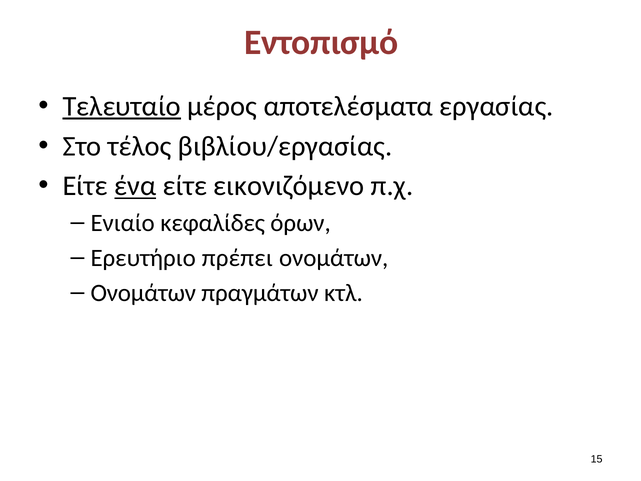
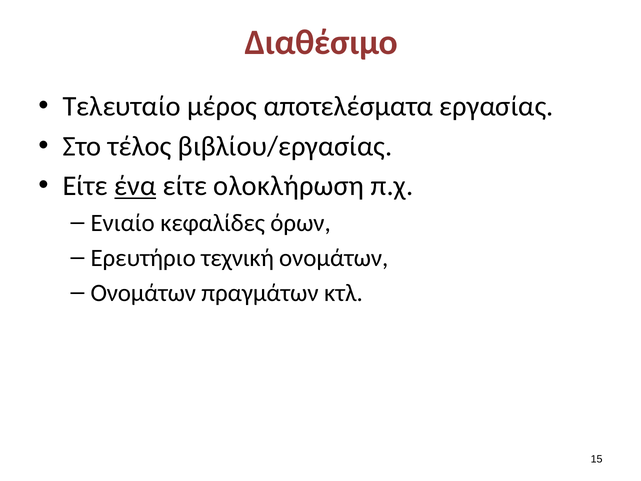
Εντοπισμό: Εντοπισμό -> Διαθέσιμο (321, 43)
Τελευταίο underline: present -> none (122, 106)
εικονιζόμενο: εικονιζόμενο -> ολοκλήρωση (289, 186)
πρέπει: πρέπει -> τεχνική (237, 258)
